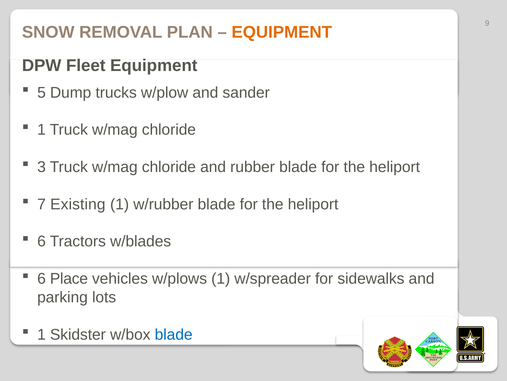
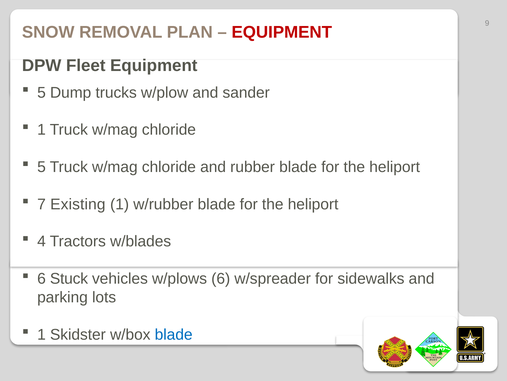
EQUIPMENT colour: orange -> red (282, 32)
3: 3 -> 5 (41, 167)
6: 6 -> 4 (41, 241)
Place: Place -> Stuck (69, 278)
w/plows 1: 1 -> 6 (221, 278)
